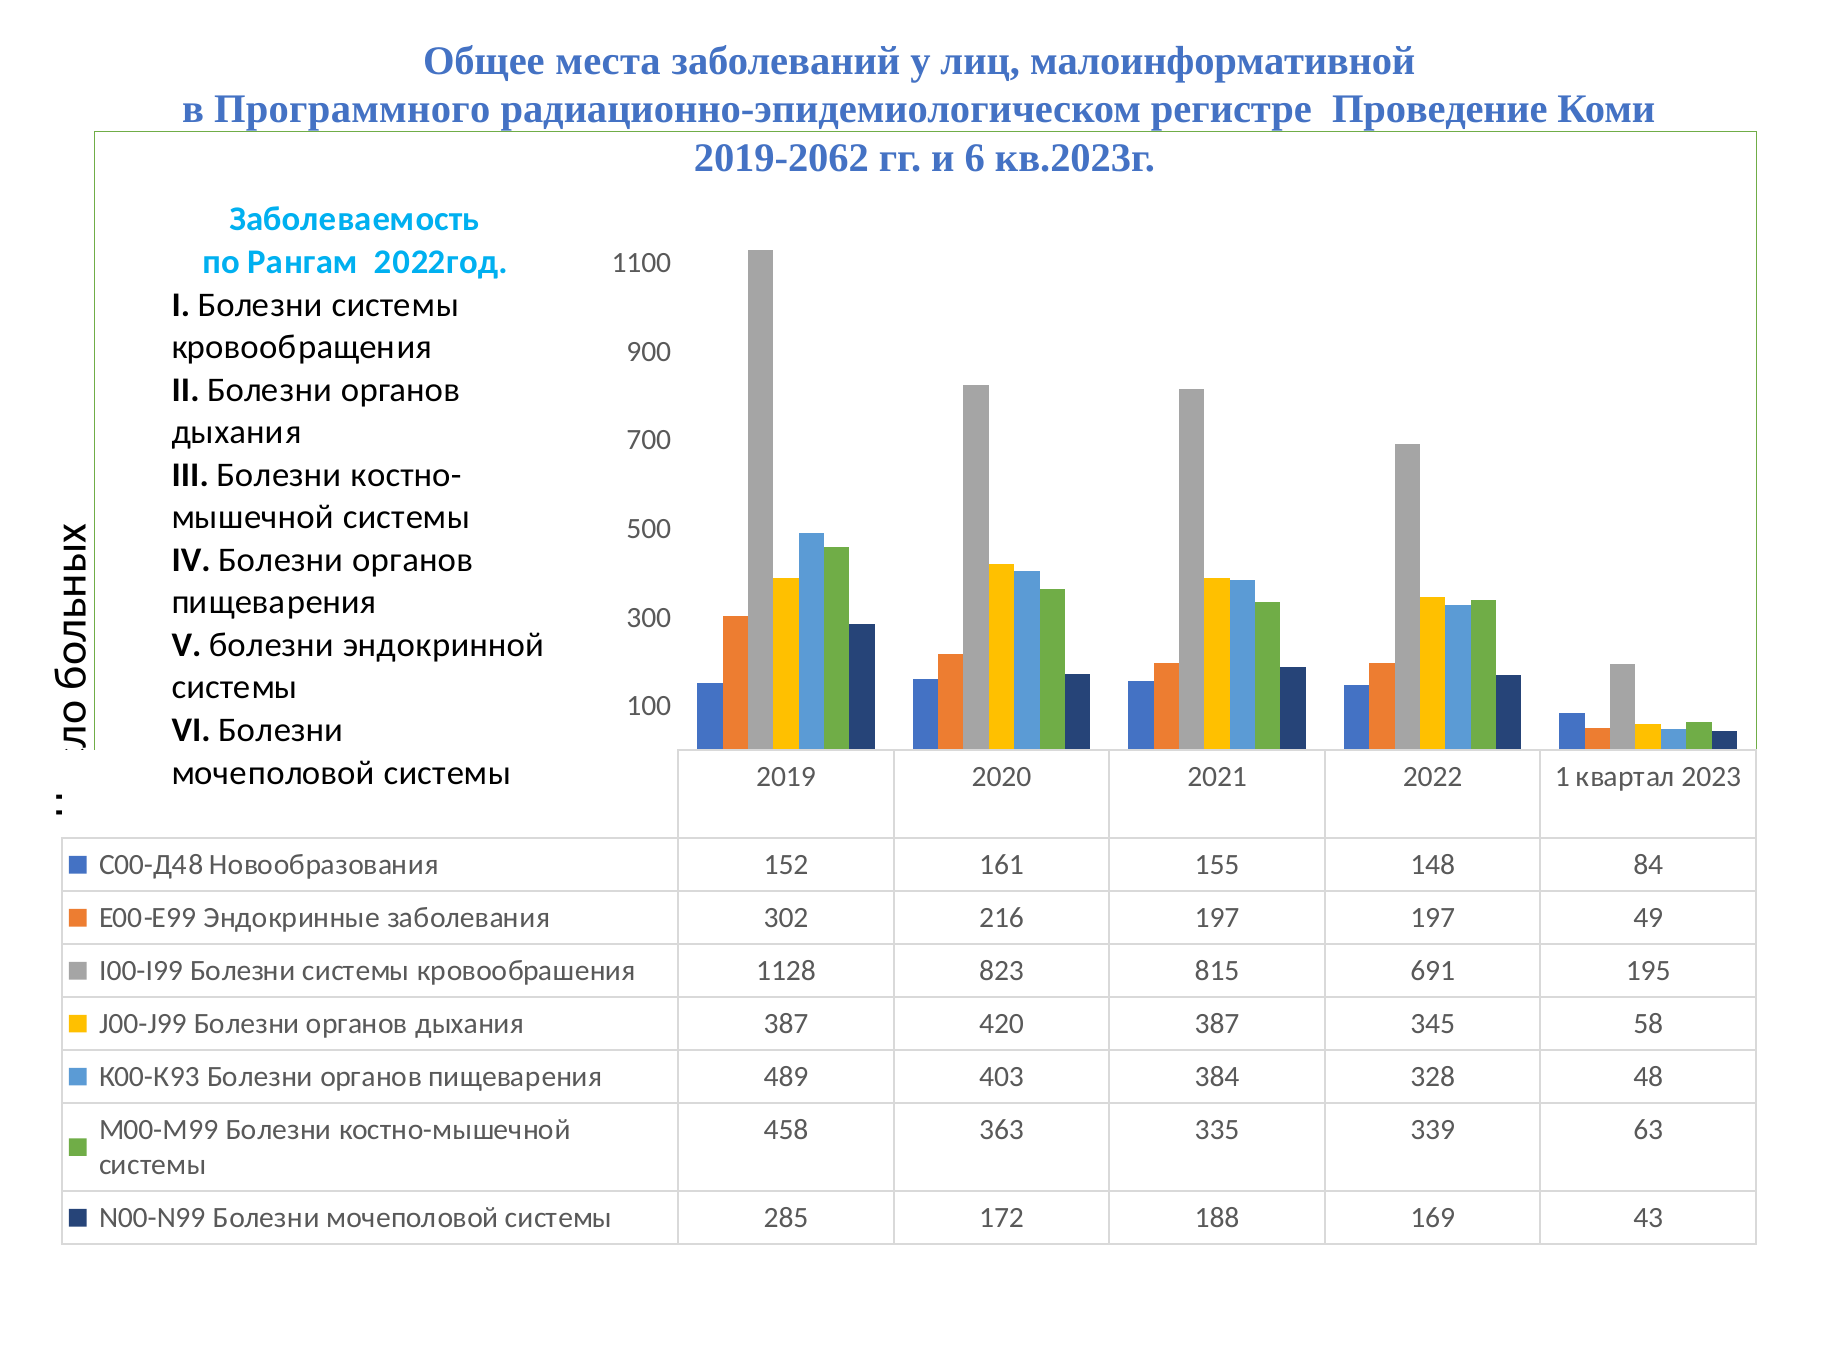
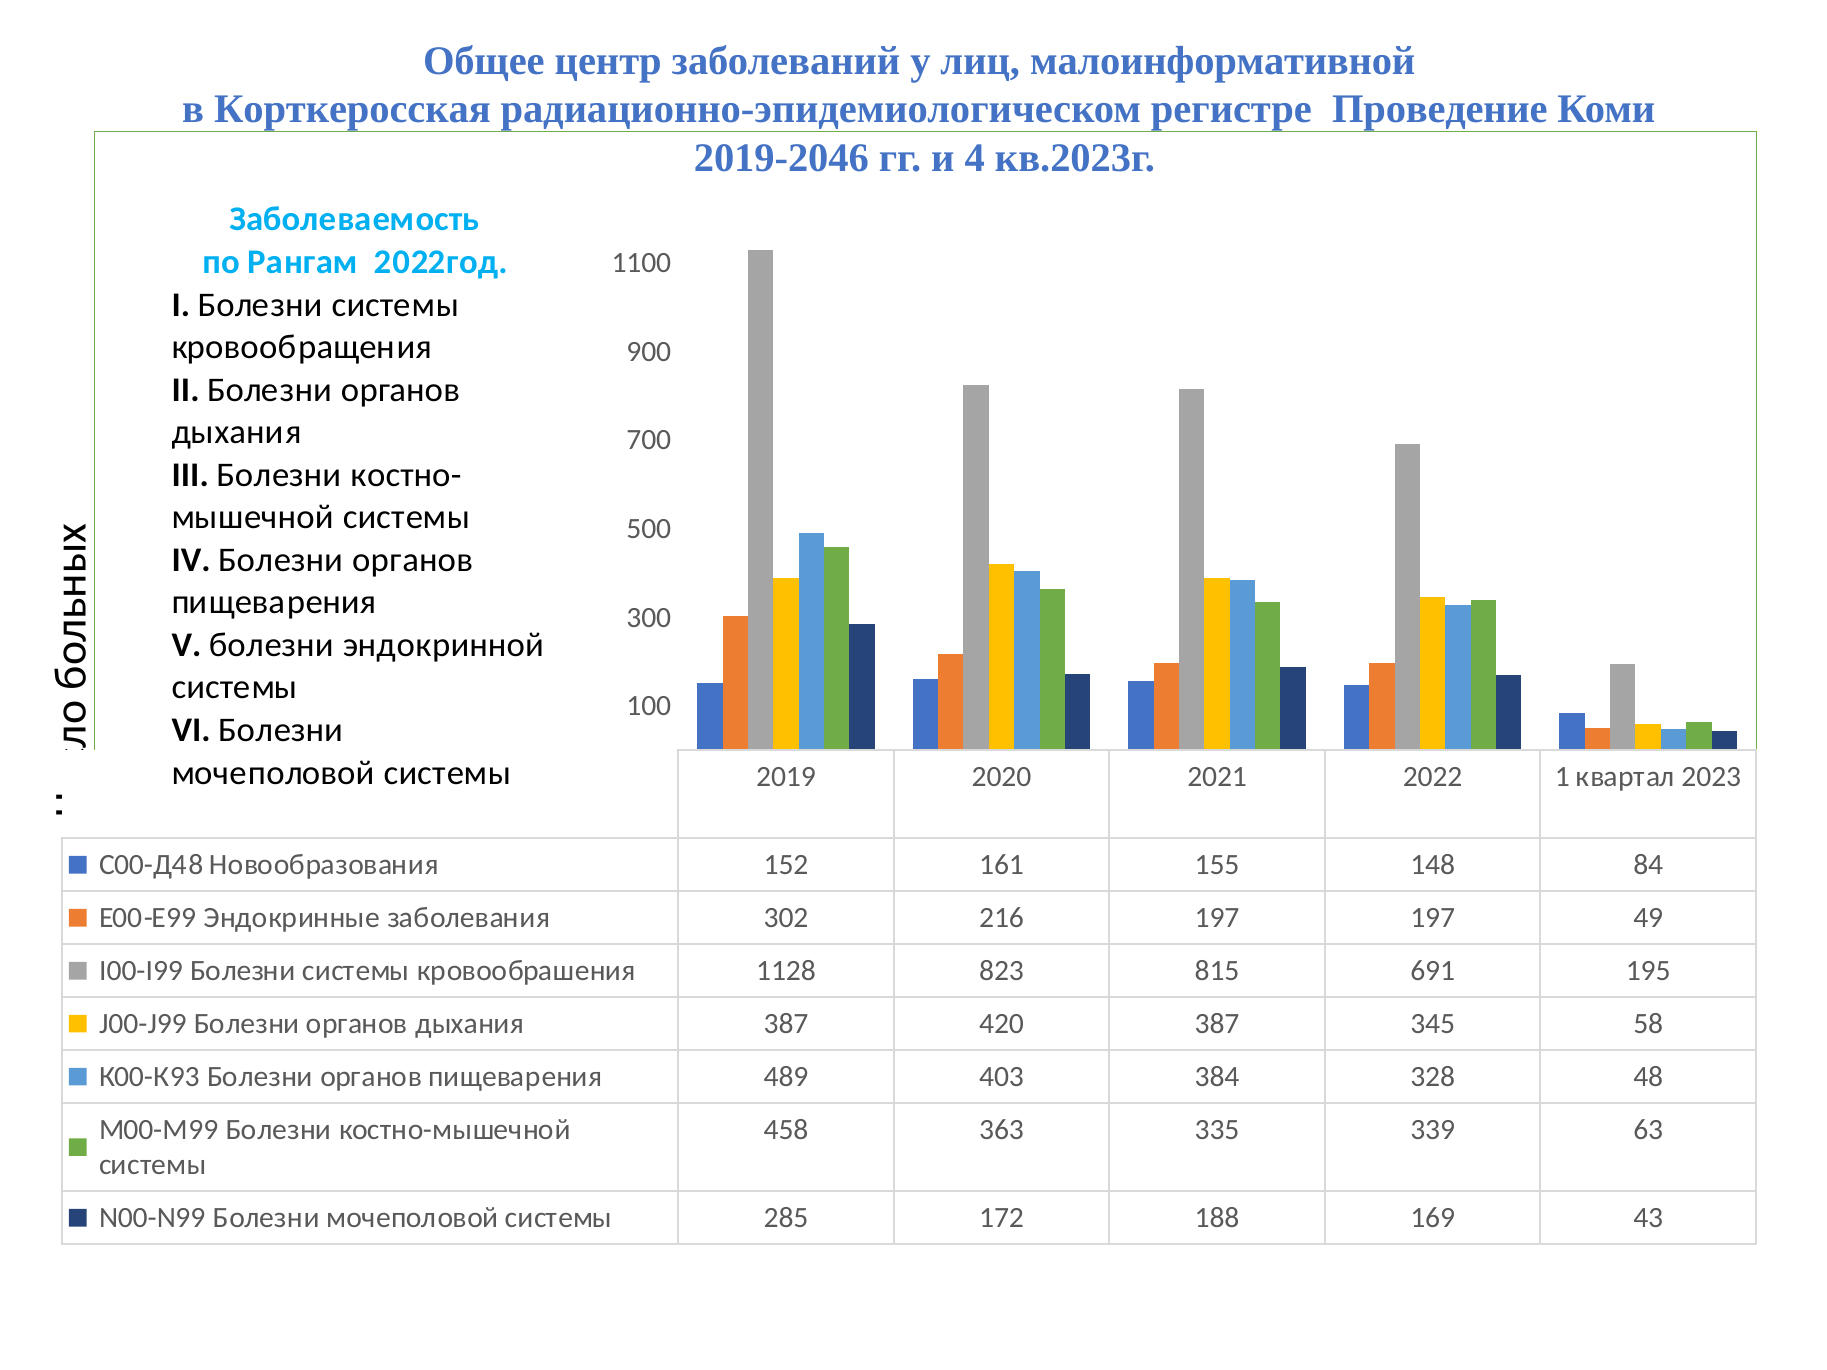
места: места -> центр (608, 61)
Программного: Программного -> Корткеросская (352, 110)
2019-2062: 2019-2062 -> 2019-2046 (781, 158)
6: 6 -> 4 (975, 158)
